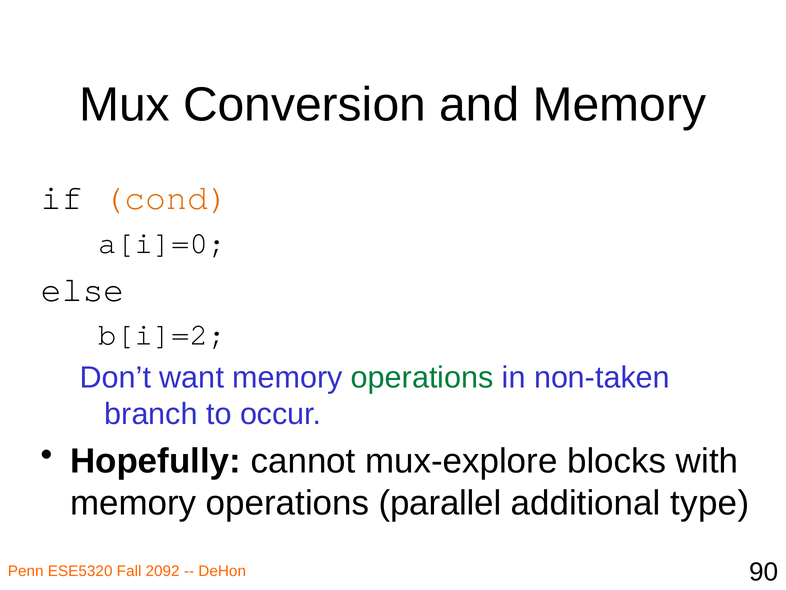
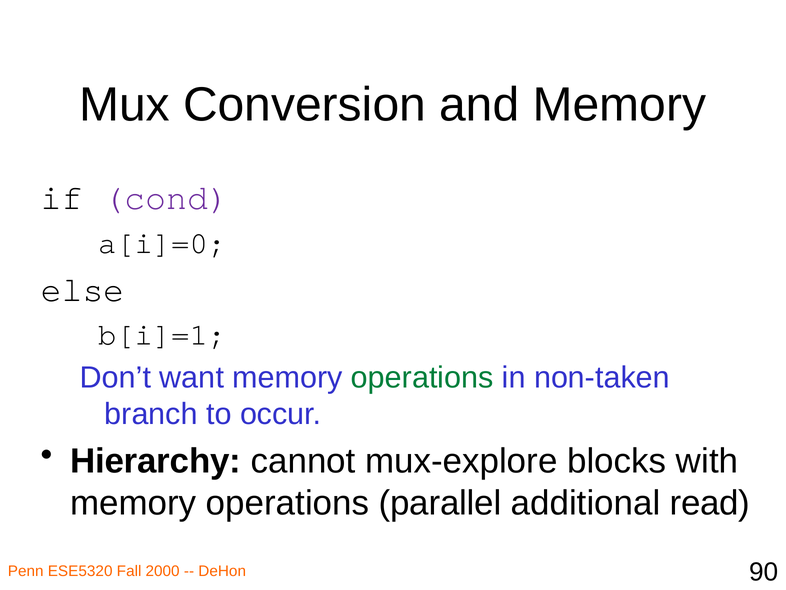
cond colour: orange -> purple (166, 198)
b[i]=2: b[i]=2 -> b[i]=1 (162, 335)
Hopefully: Hopefully -> Hierarchy (156, 461)
type: type -> read (710, 503)
2092: 2092 -> 2000 (163, 571)
